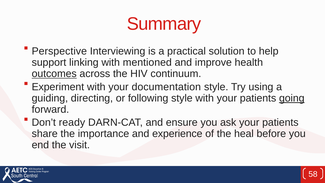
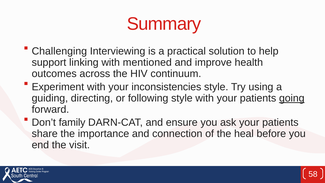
Perspective: Perspective -> Challenging (59, 51)
outcomes underline: present -> none (54, 74)
documentation: documentation -> inconsistencies (166, 87)
ready: ready -> family (72, 122)
experience: experience -> connection (177, 134)
